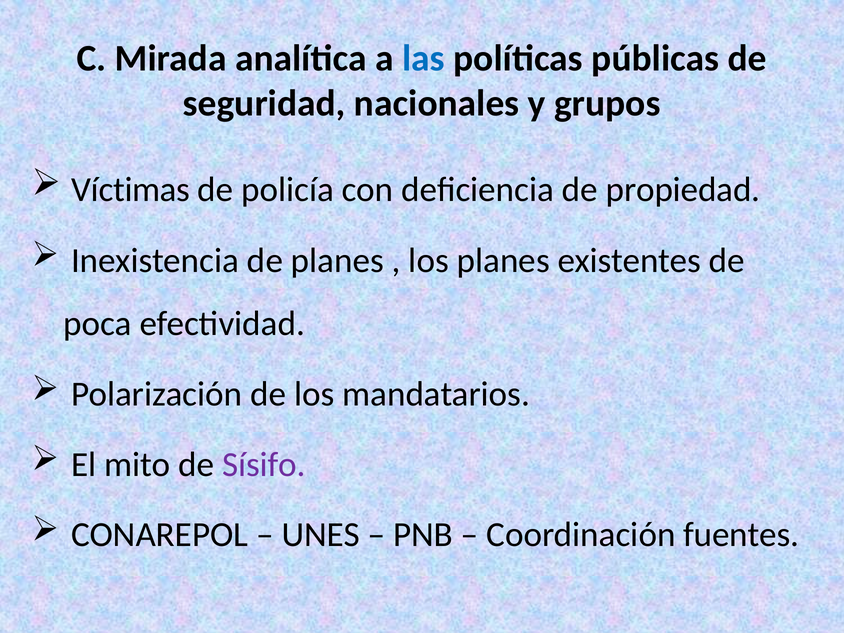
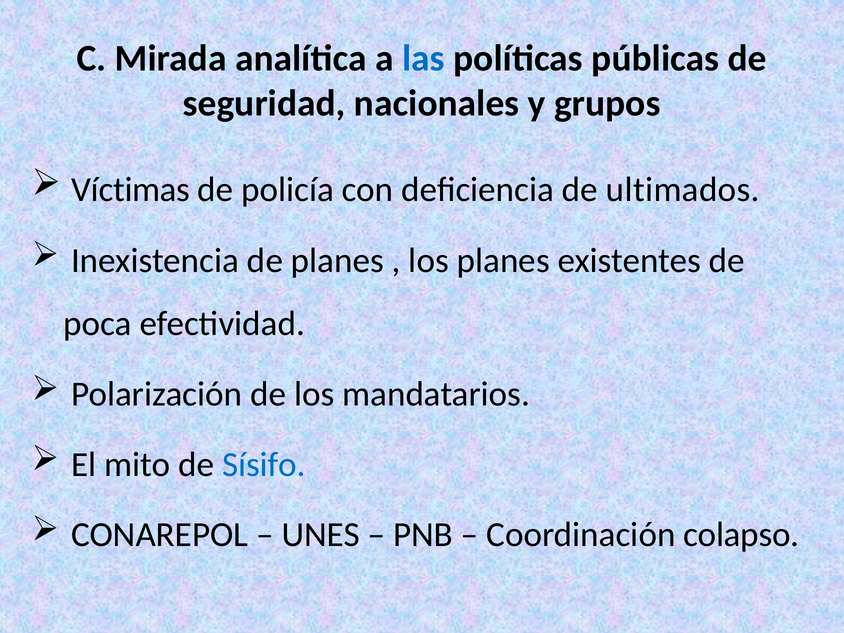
propiedad: propiedad -> ultimados (683, 190)
Sísifo colour: purple -> blue (264, 465)
fuentes: fuentes -> colapso (741, 535)
